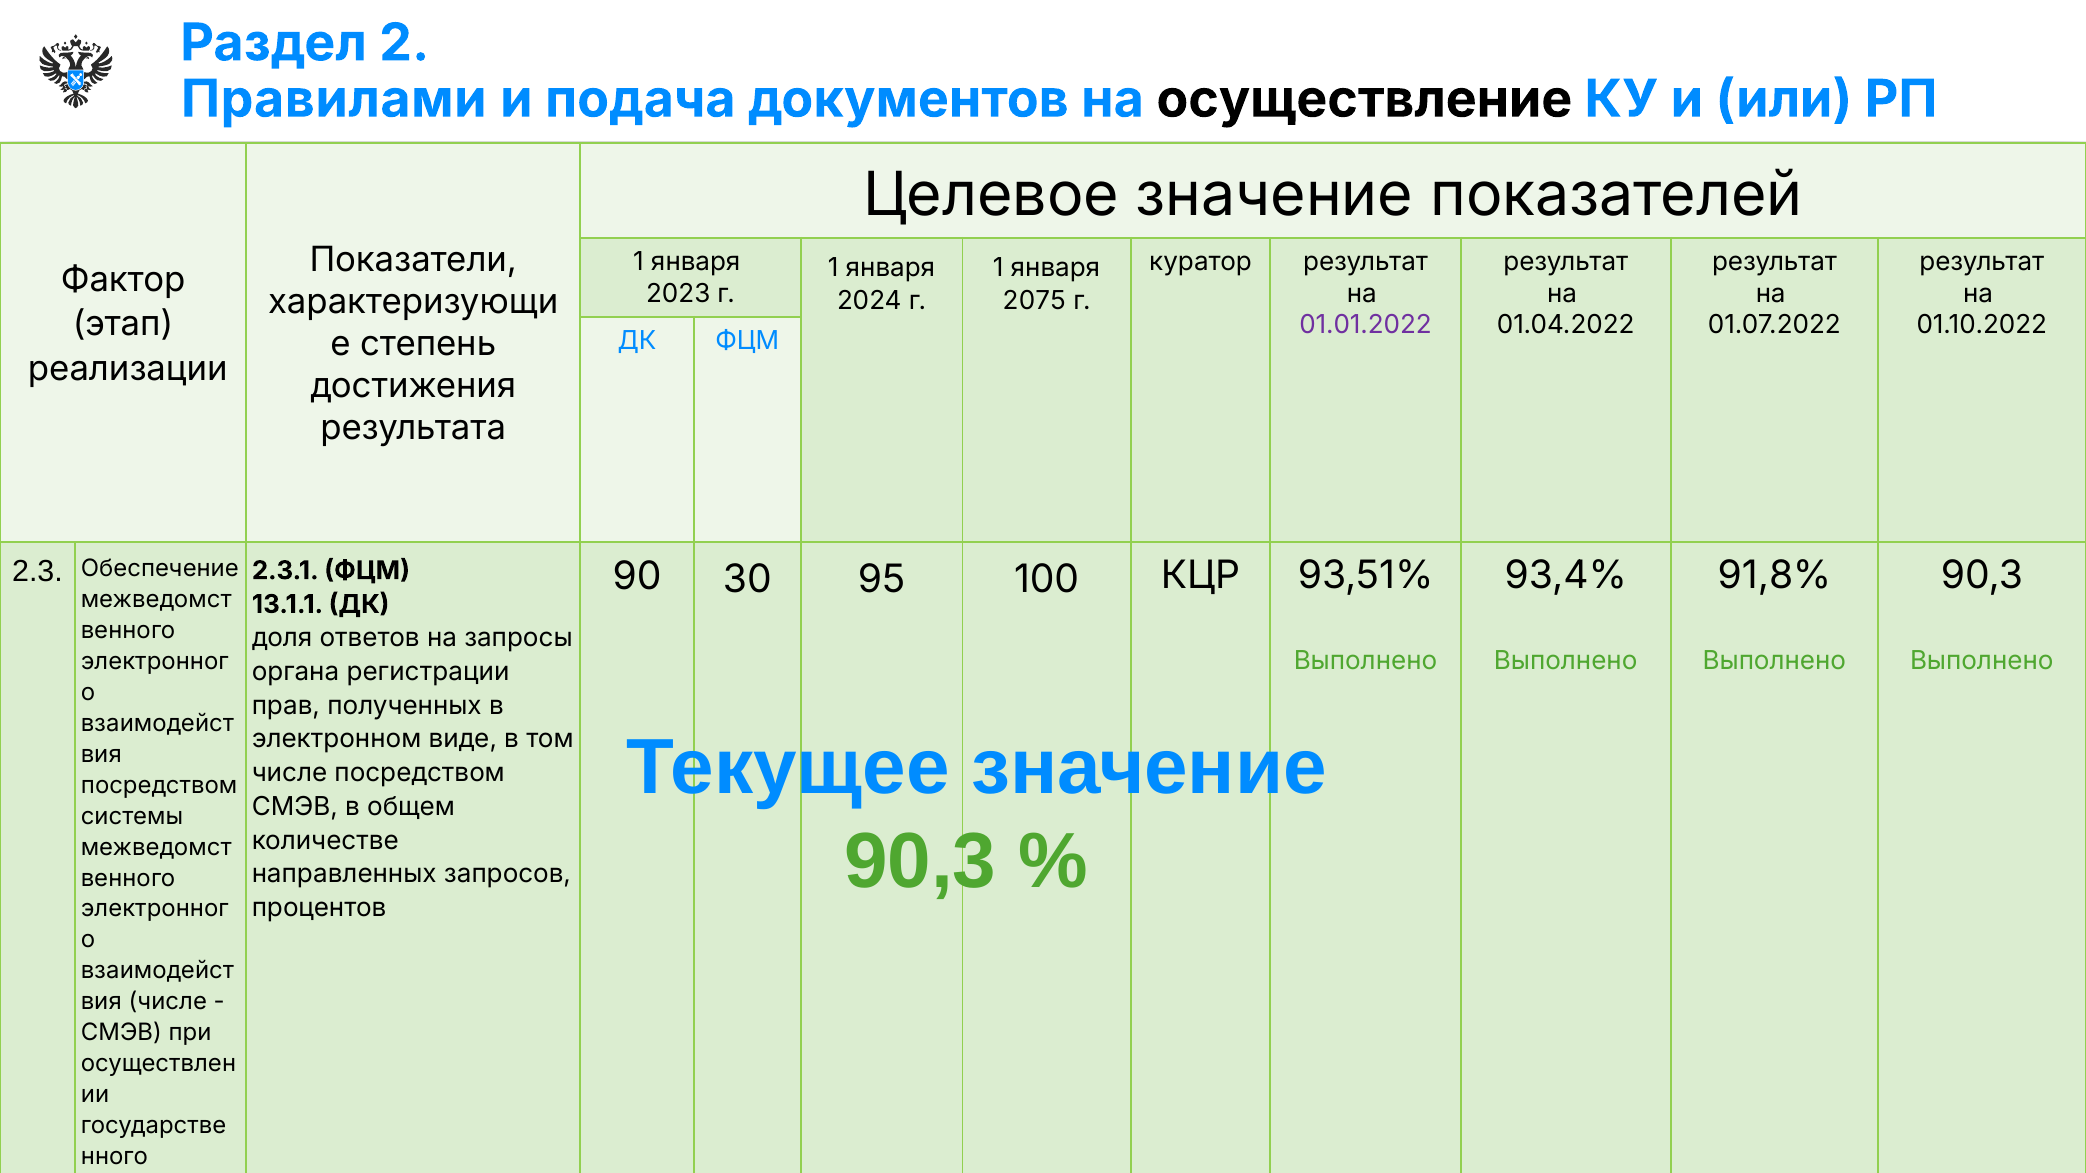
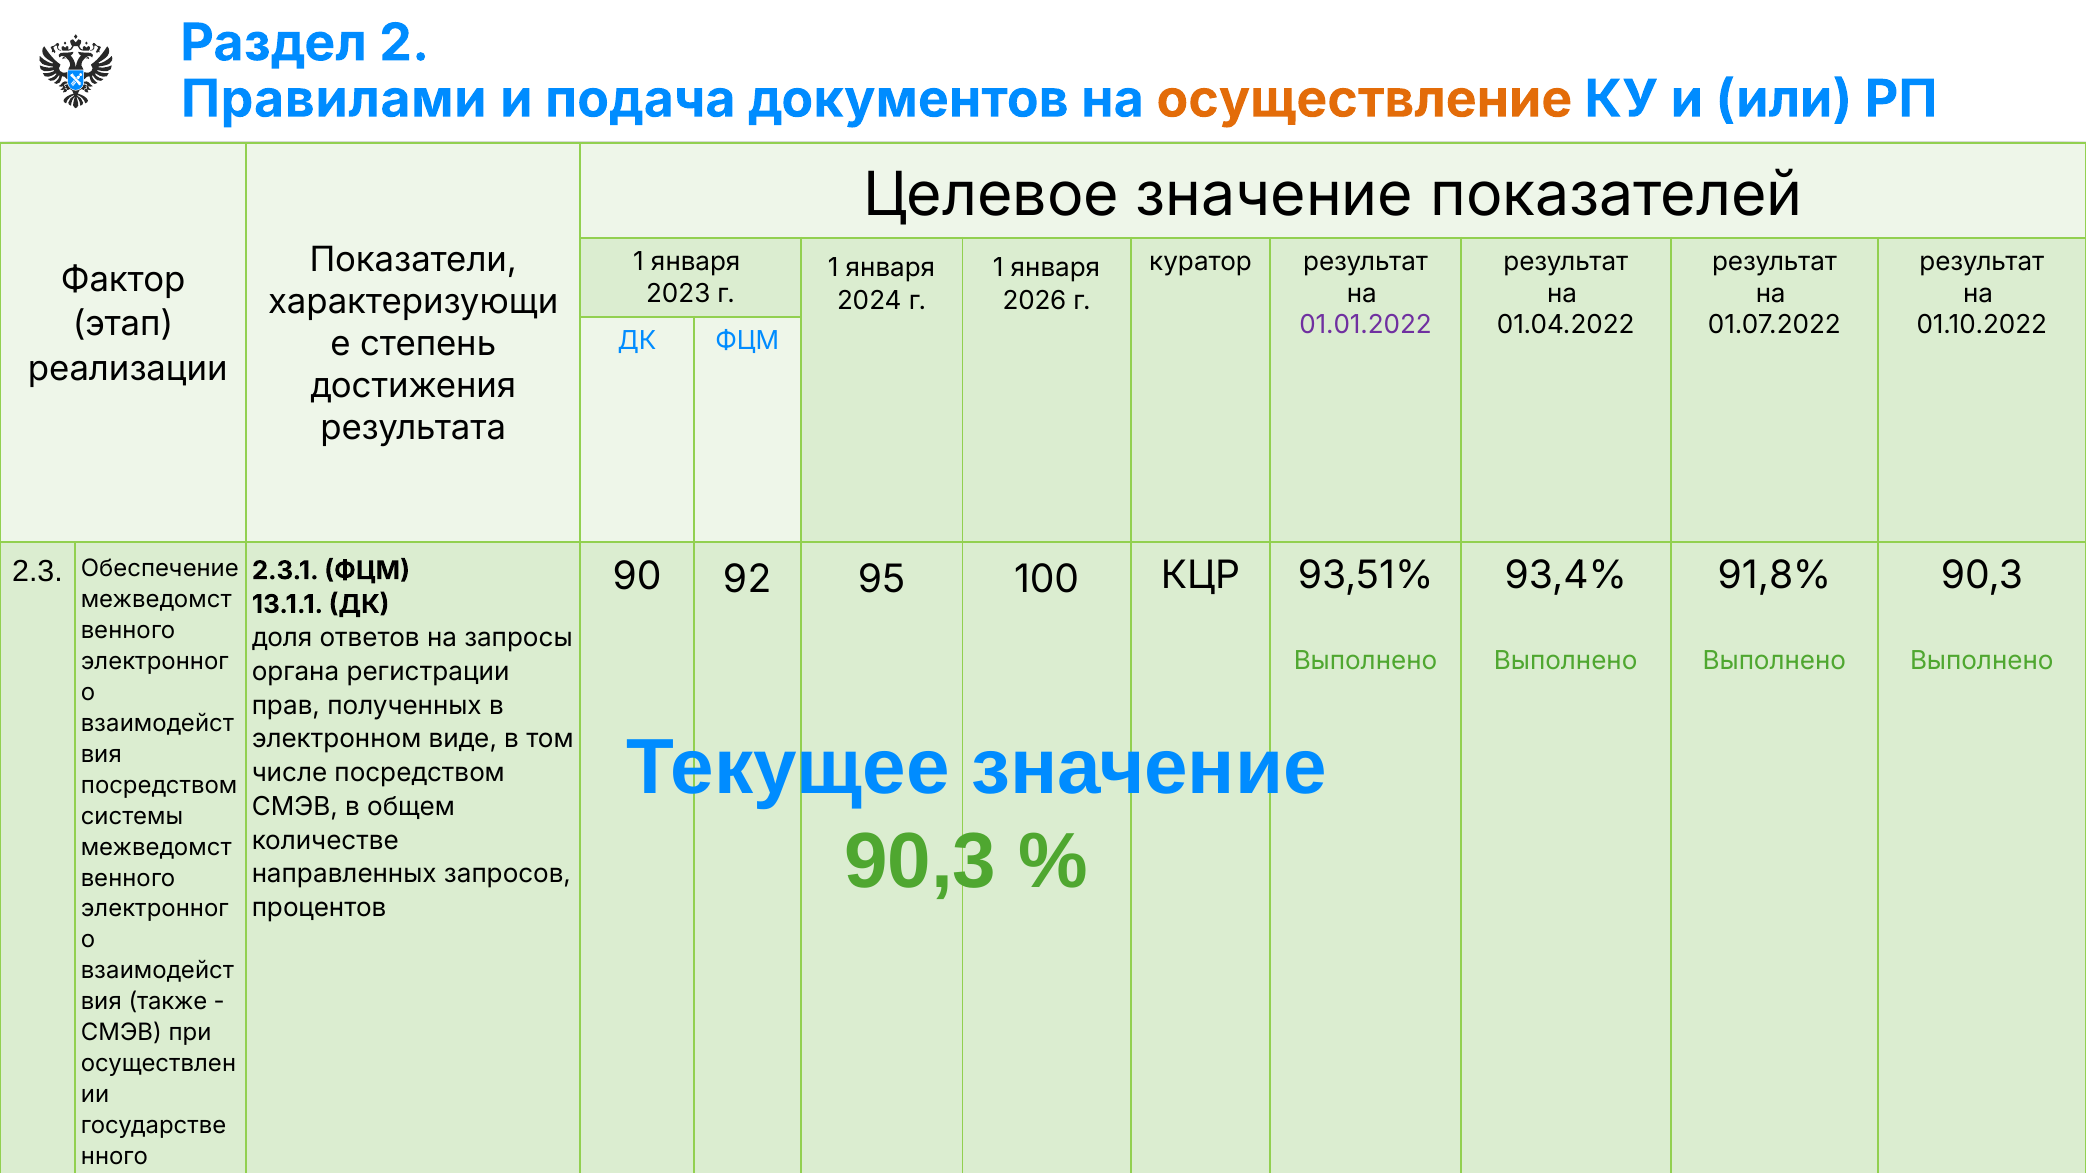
осуществление colour: black -> orange (1364, 100)
2075: 2075 -> 2026 (1035, 301)
30: 30 -> 92 (747, 580)
числе: числе -> также (168, 1002)
